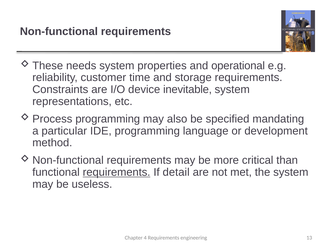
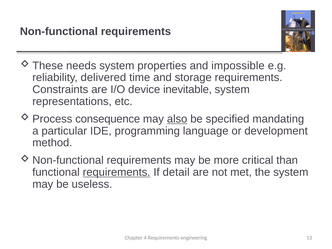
operational: operational -> impossible (238, 66)
customer: customer -> delivered (103, 78)
programming: programming -> consequence (108, 119)
also underline: none -> present (177, 119)
